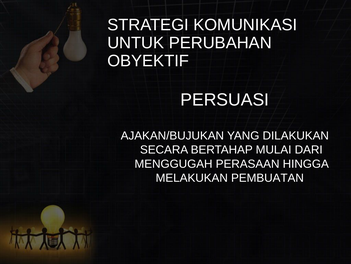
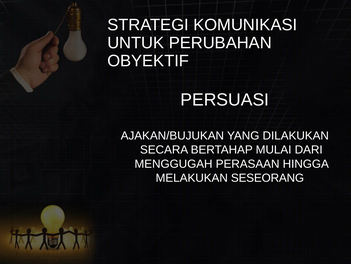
PEMBUATAN: PEMBUATAN -> SESEORANG (268, 177)
